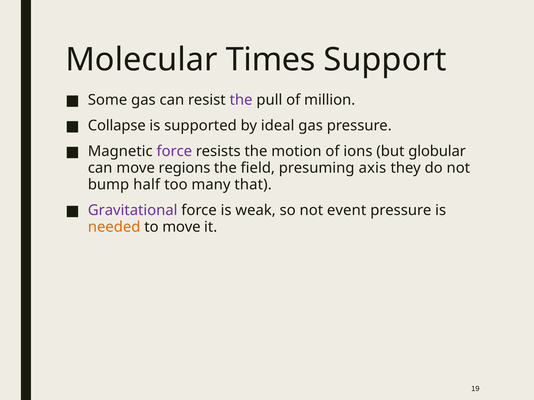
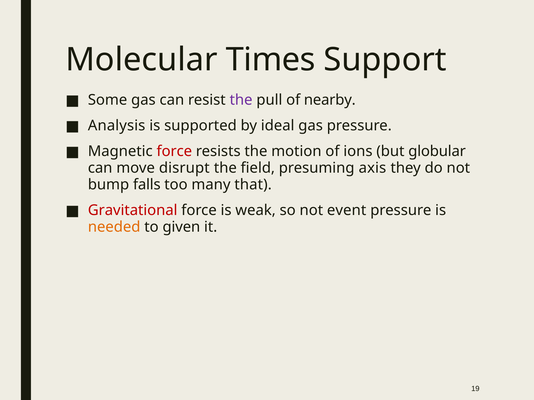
million: million -> nearby (330, 100)
Collapse: Collapse -> Analysis (117, 126)
force colour: purple -> red (174, 151)
regions: regions -> disrupt (184, 168)
half: half -> falls (147, 185)
Gravitational colour: purple -> red (133, 211)
to move: move -> given (181, 227)
